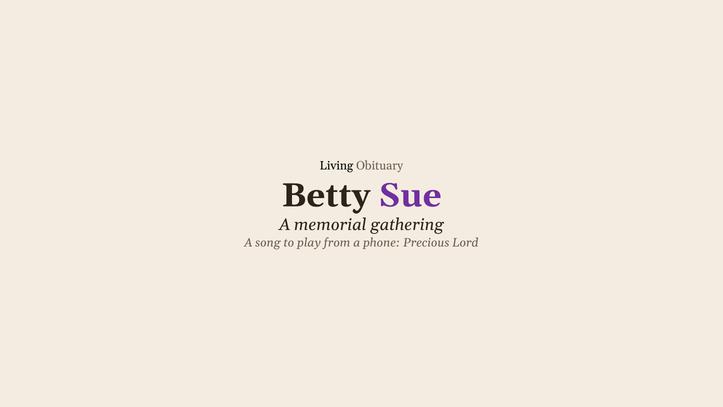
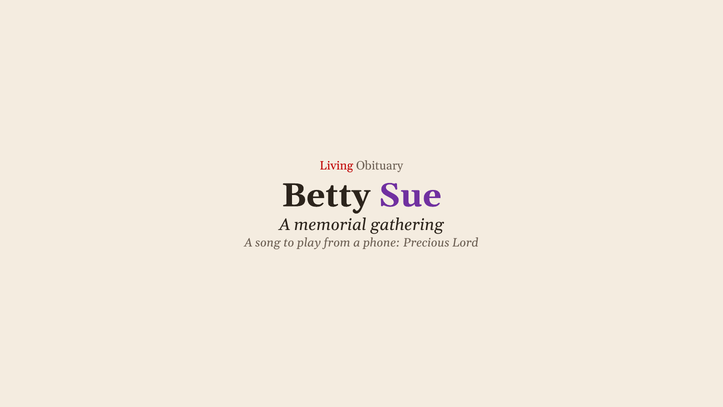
Living colour: black -> red (336, 166)
